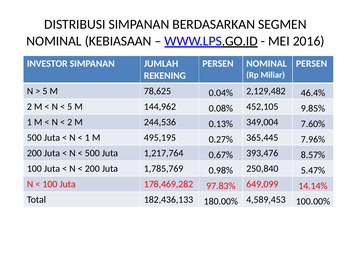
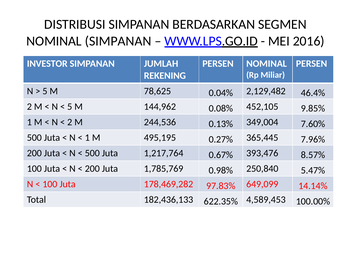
NOMINAL KEBIASAAN: KEBIASAAN -> SIMPANAN (118, 41)
180.00%: 180.00% -> 622.35% (221, 201)
